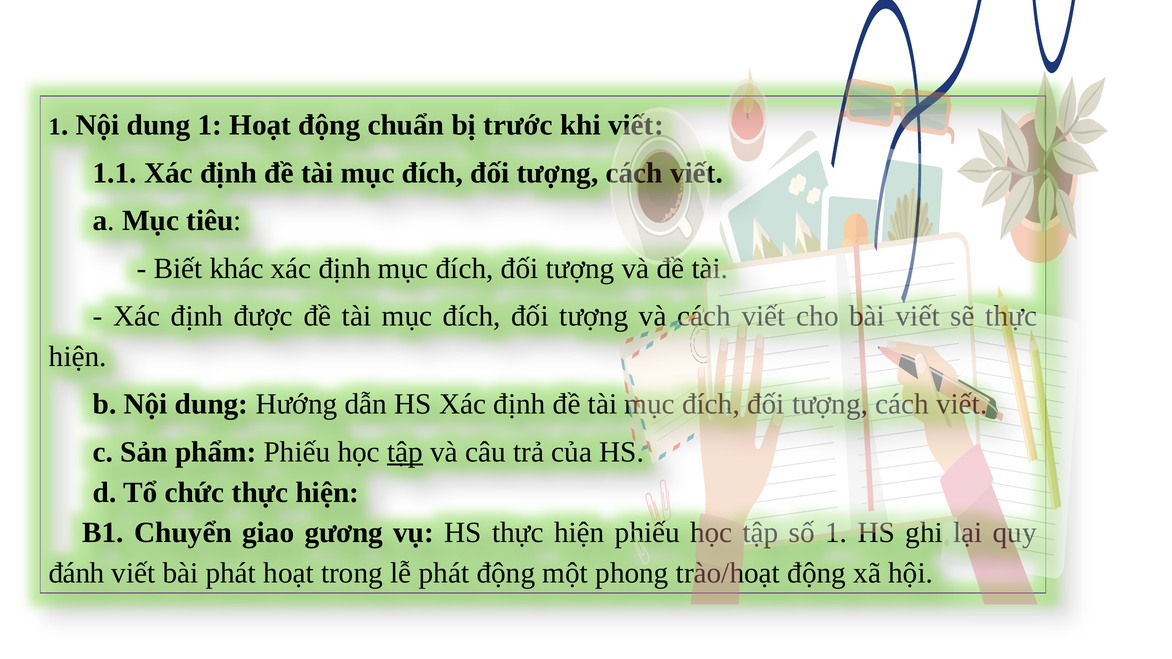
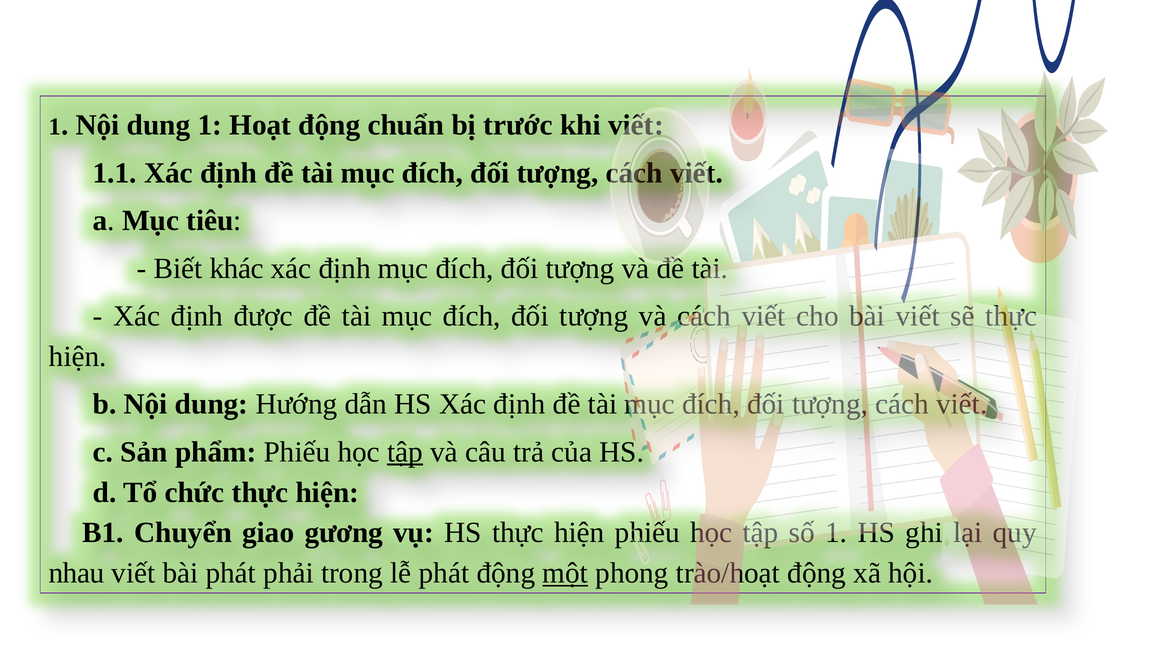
đánh: đánh -> nhau (77, 573)
phát hoạt: hoạt -> phải (289, 573)
một underline: none -> present (565, 573)
